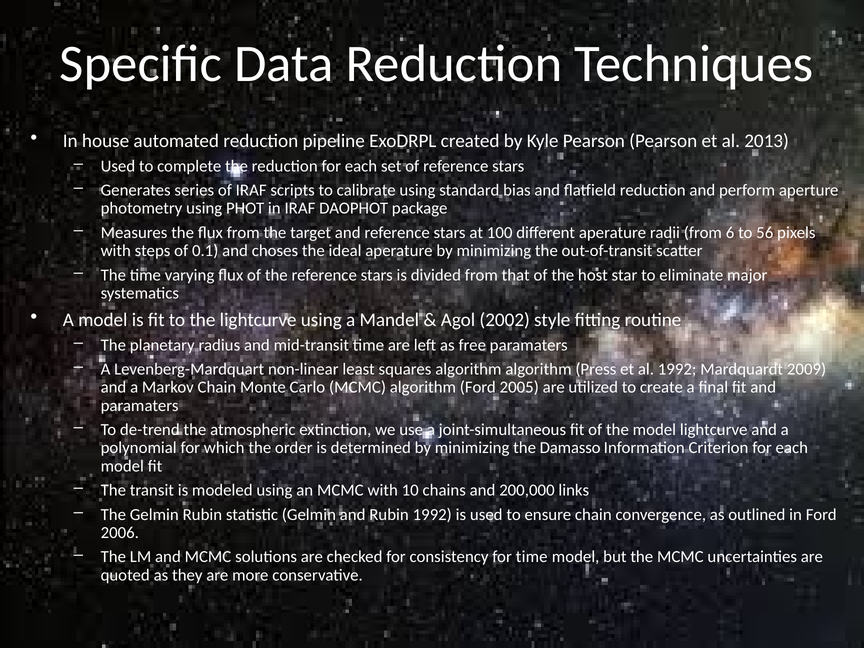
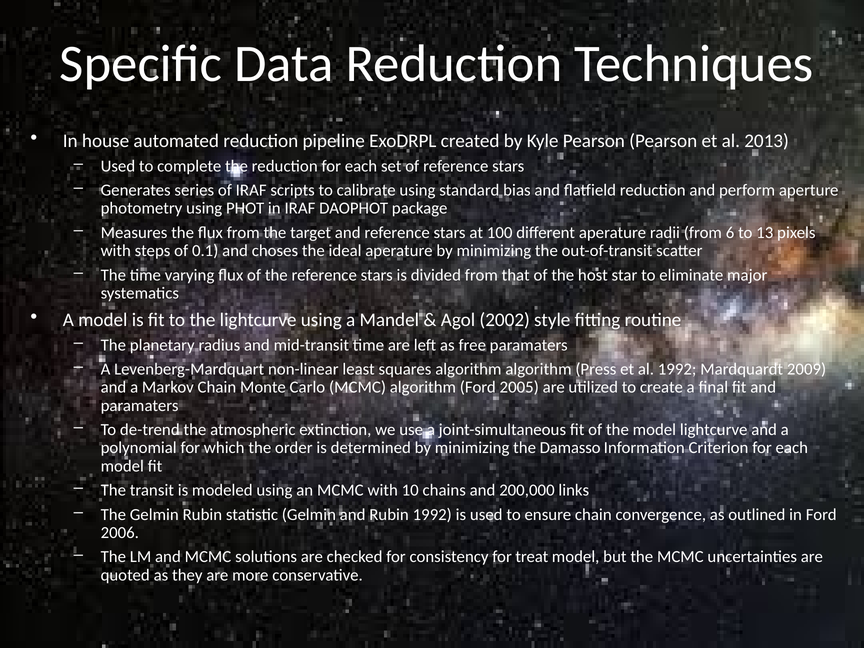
56: 56 -> 13 (765, 233)
for time: time -> treat (532, 557)
